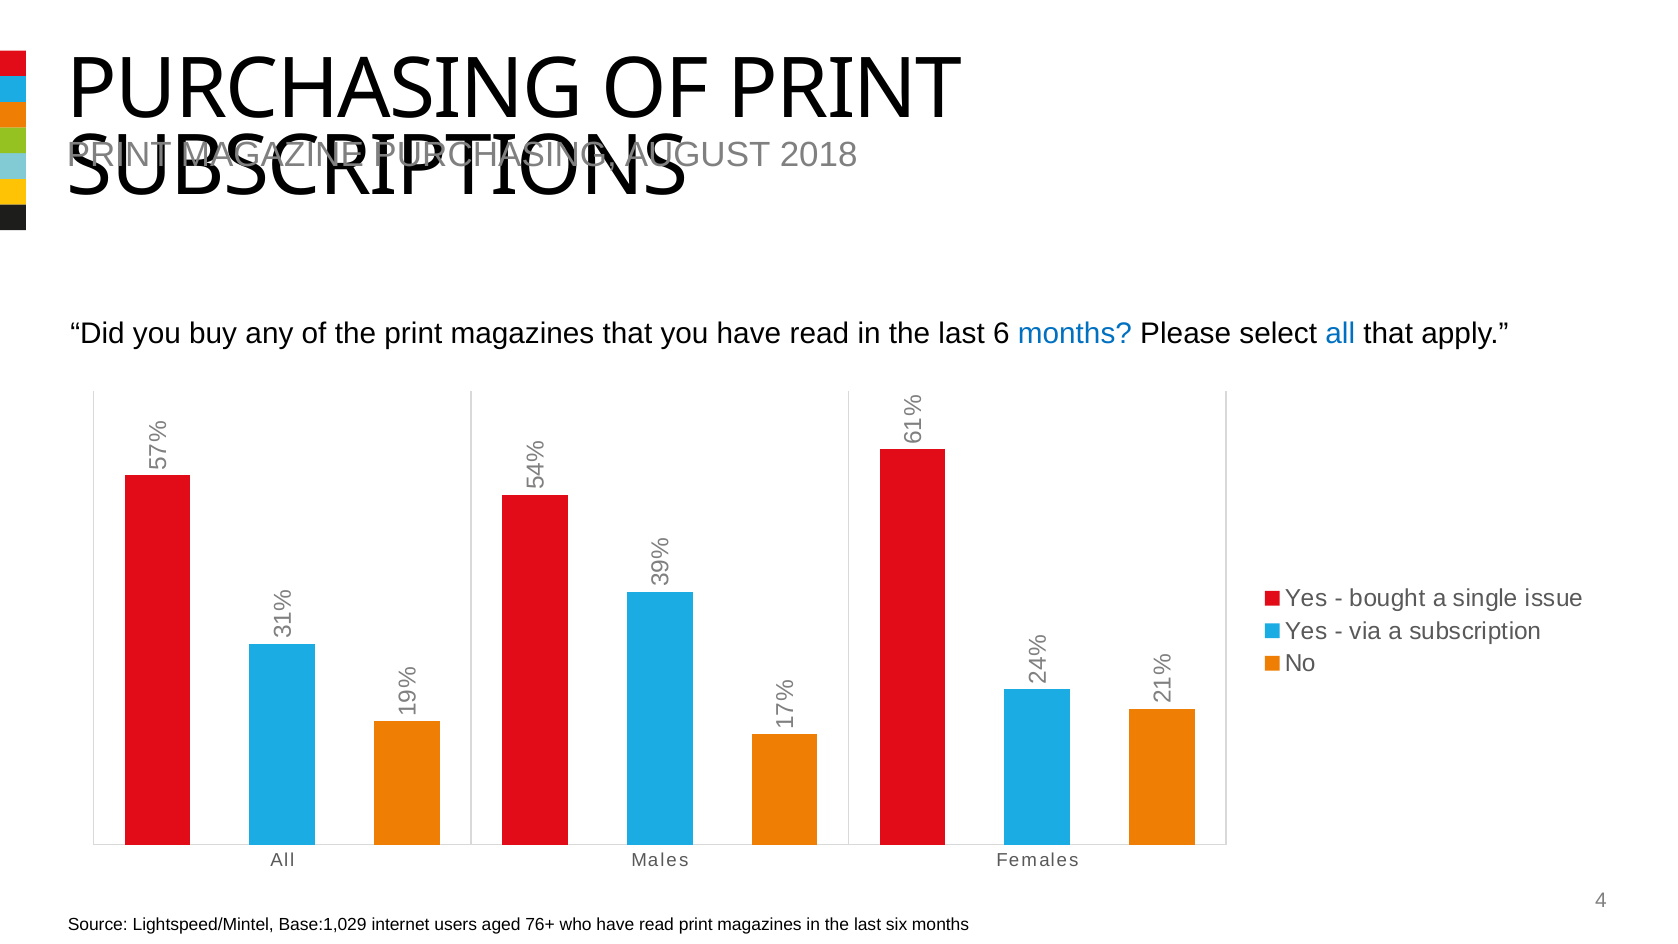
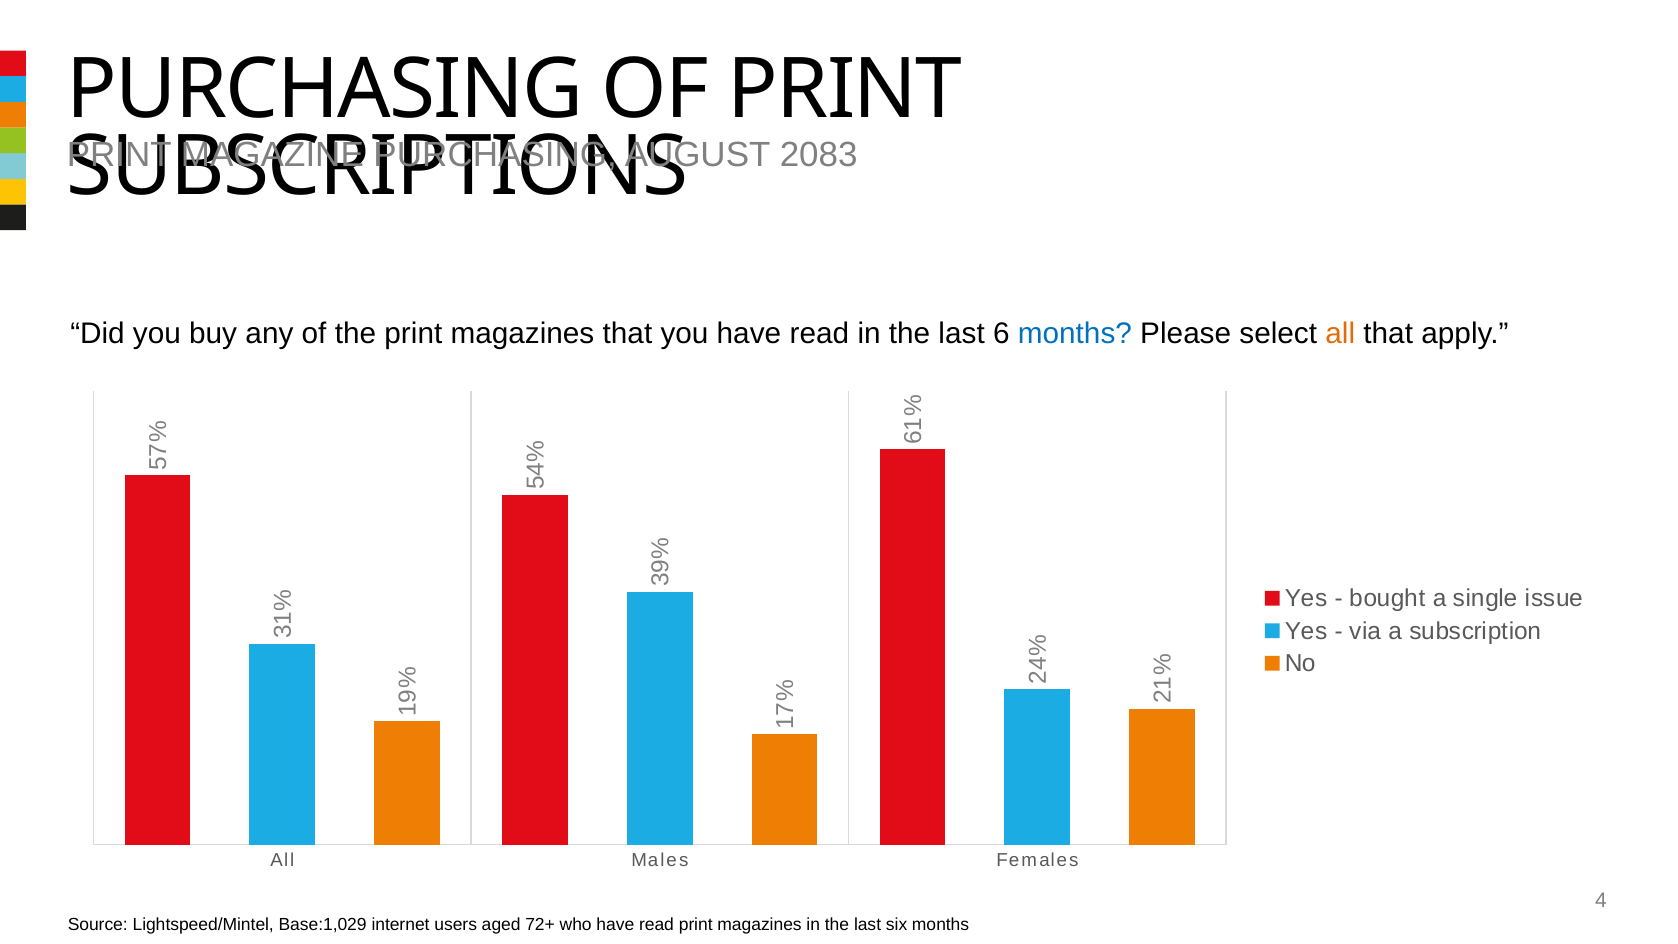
2018: 2018 -> 2083 (819, 155)
all colour: blue -> orange (1340, 333)
76+: 76+ -> 72+ (540, 924)
